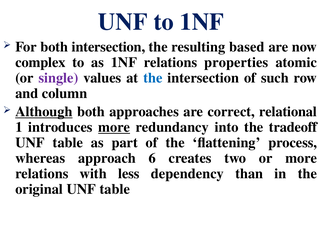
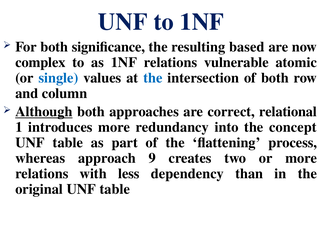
both intersection: intersection -> signiﬁcance (108, 47)
properties: properties -> vulnerable (236, 62)
single colour: purple -> blue (58, 78)
of such: such -> both (275, 78)
more underline: present -> none (114, 127)
tradeoff: tradeoff -> concept (293, 127)
6: 6 -> 9 (152, 158)
